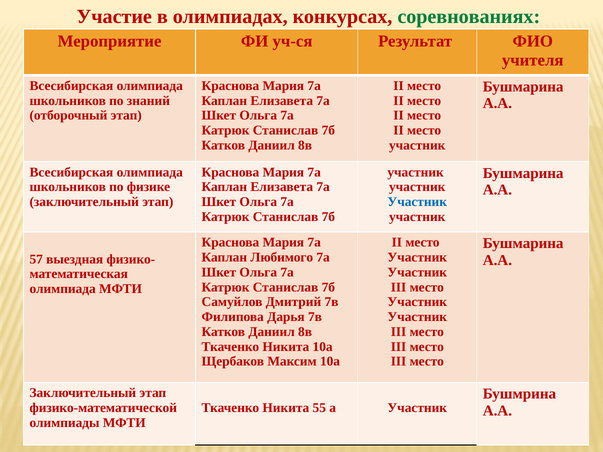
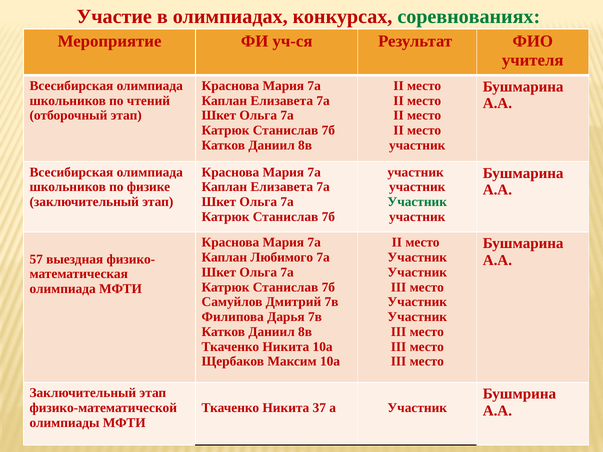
знаний: знаний -> чтений (148, 101)
Участник colour: blue -> green (417, 202)
55: 55 -> 37 (319, 408)
